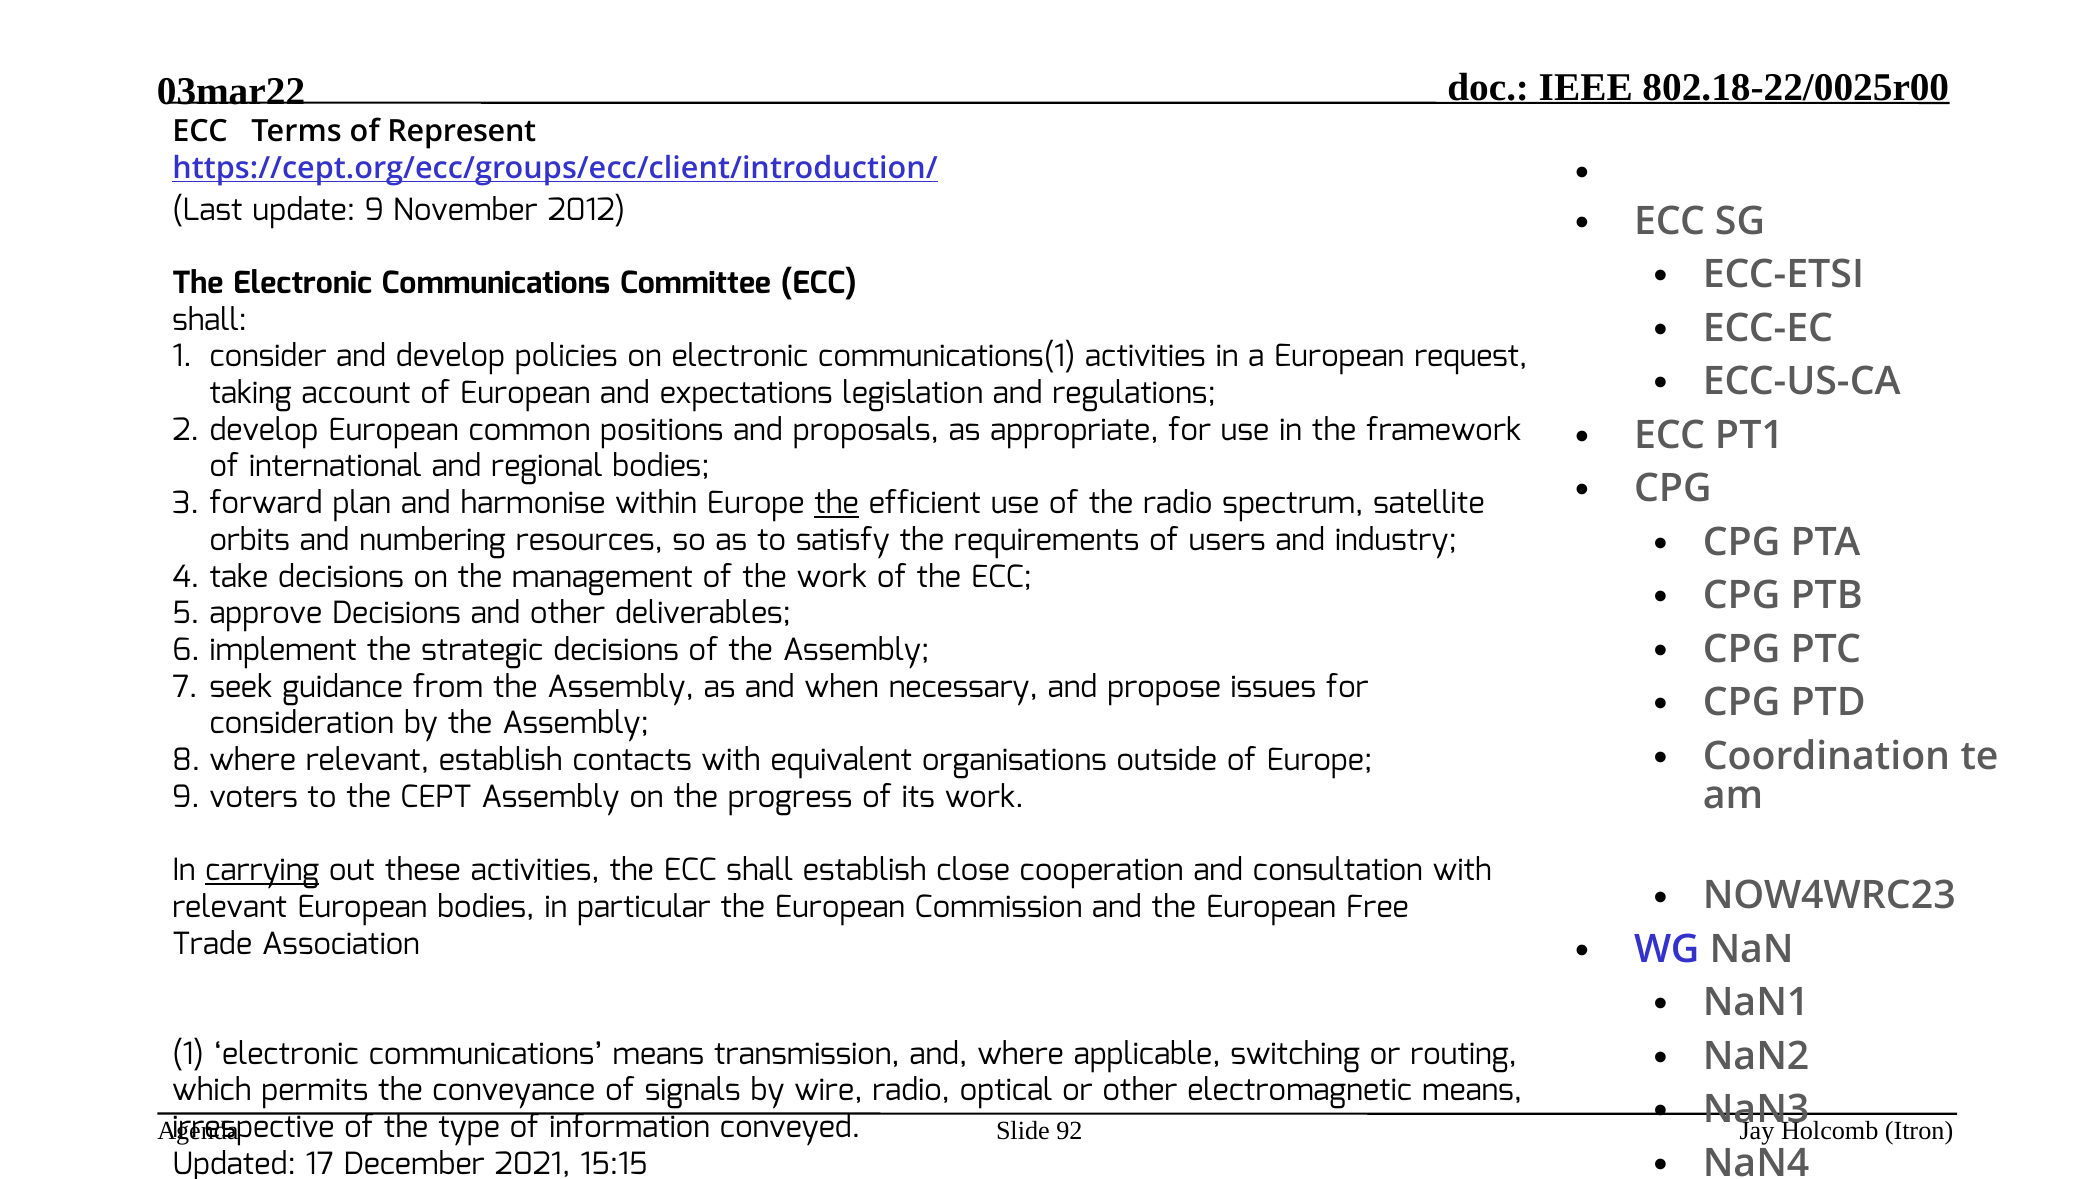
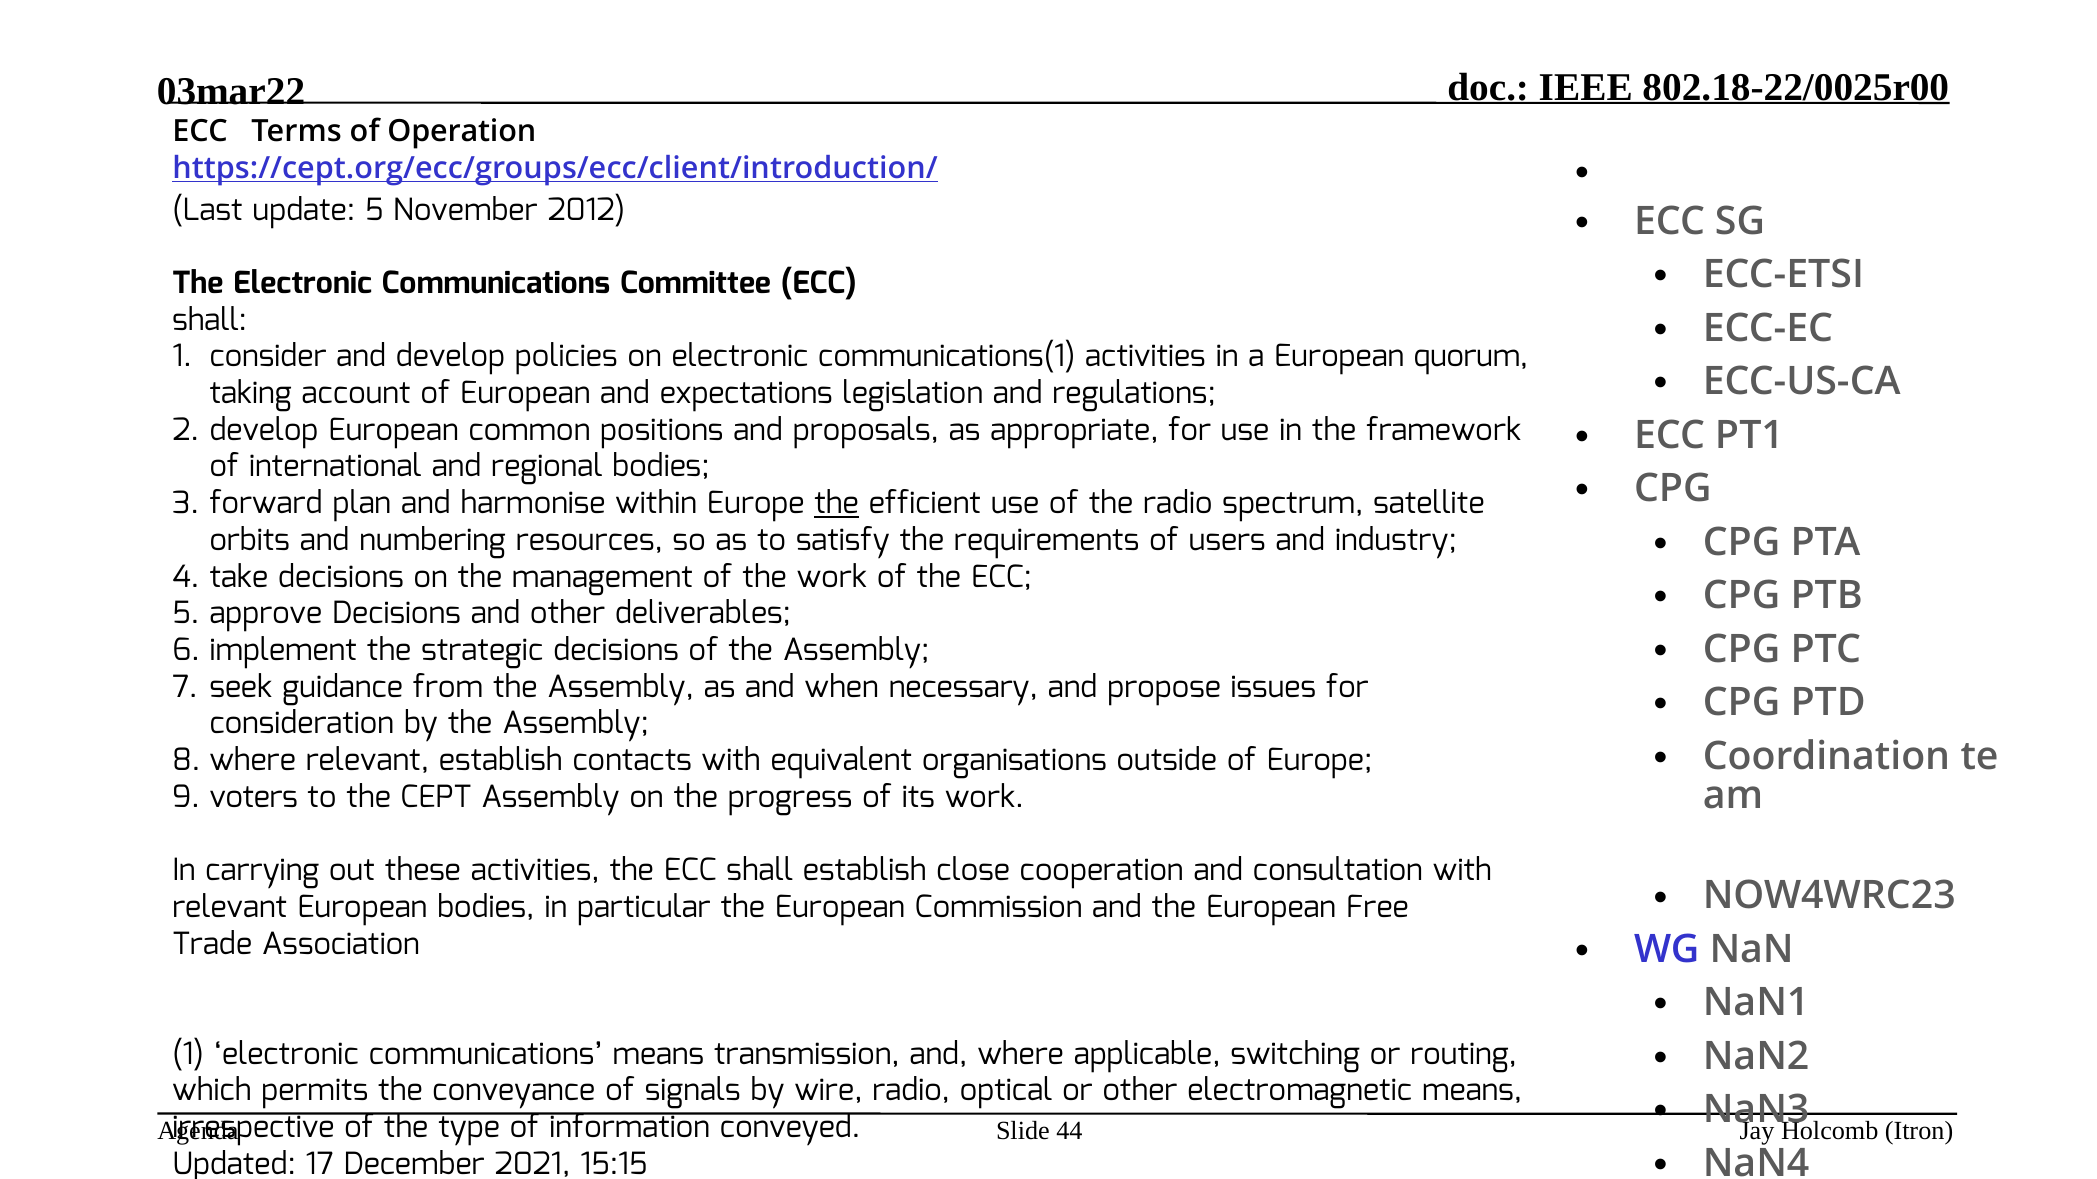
Represent: Represent -> Operation (462, 132)
update 9: 9 -> 5 (374, 210)
request: request -> quorum (1471, 357)
carrying underline: present -> none (262, 871)
92: 92 -> 44 (1069, 1131)
